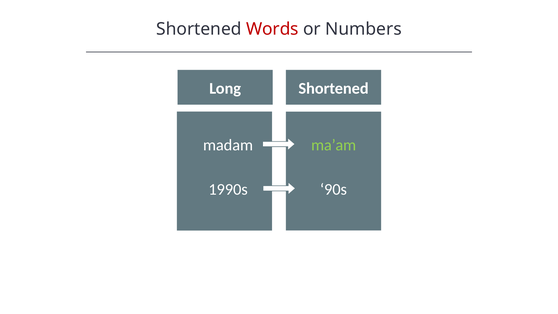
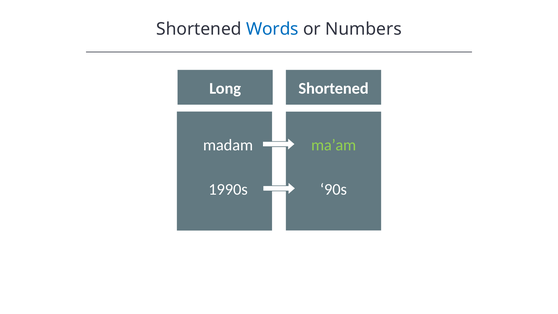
Words colour: red -> blue (272, 29)
